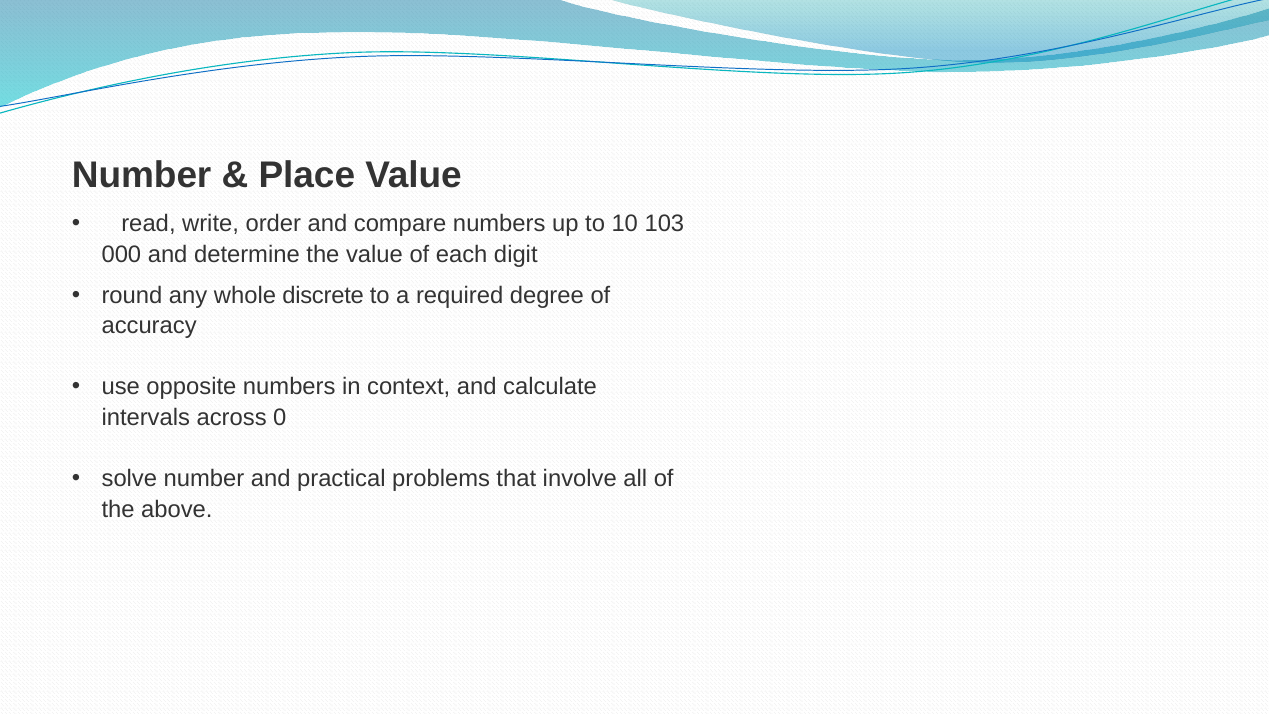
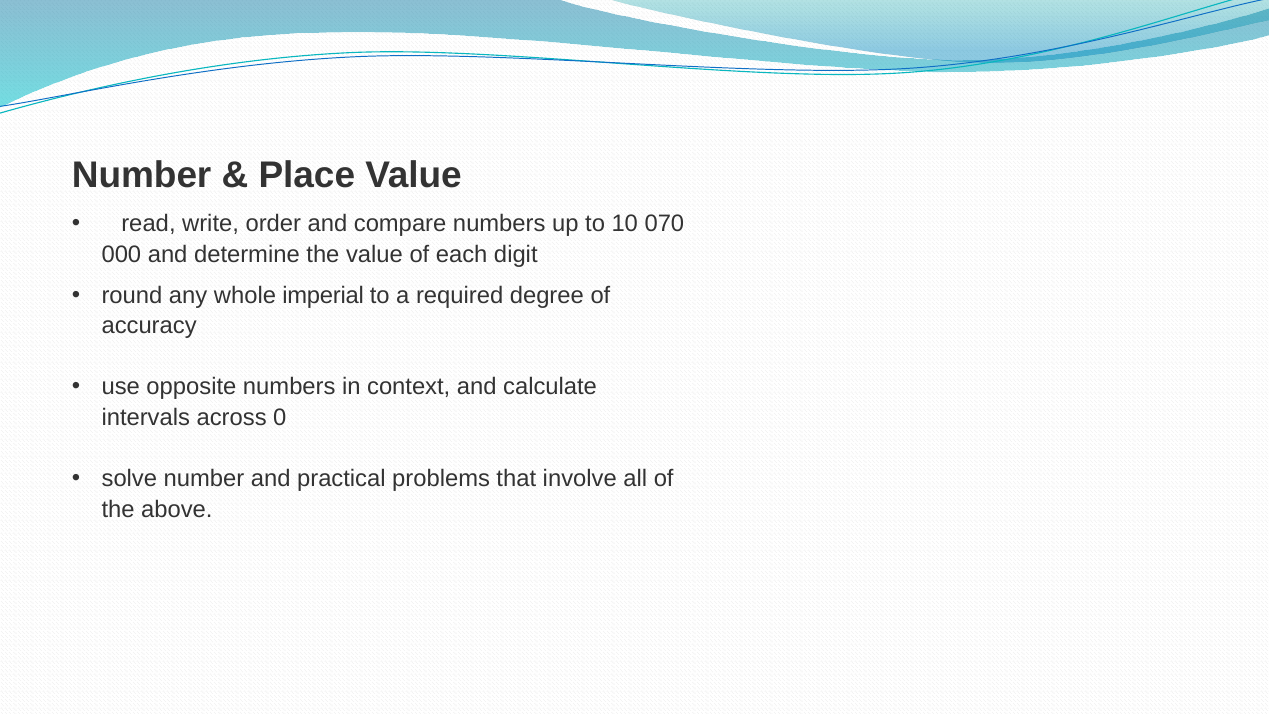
103: 103 -> 070 (664, 224)
discrete: discrete -> imperial (323, 295)
